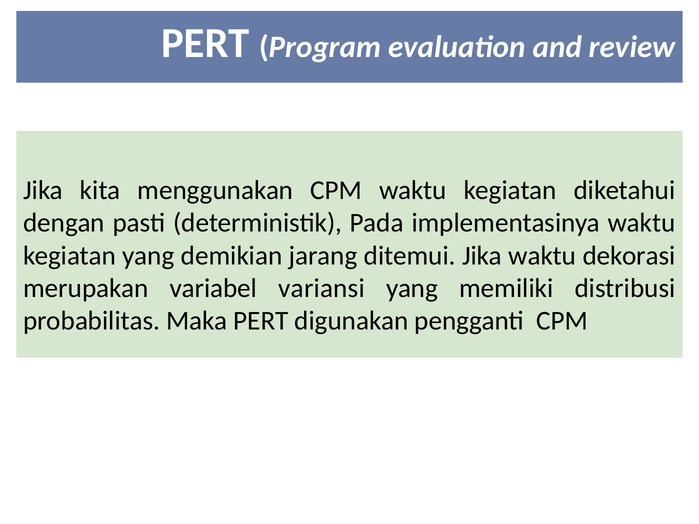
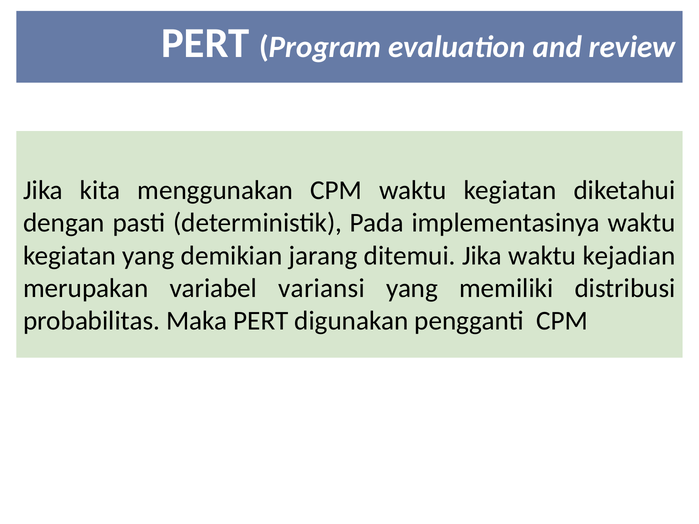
dekorasi: dekorasi -> kejadian (629, 256)
